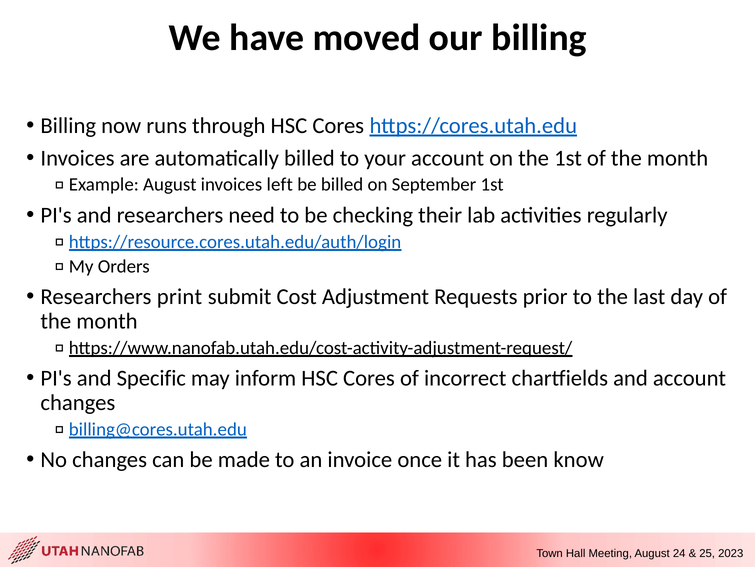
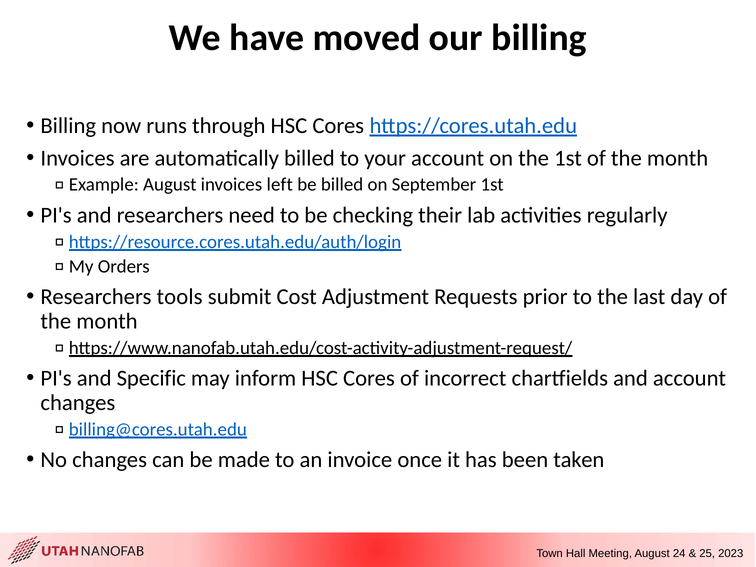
print: print -> tools (180, 297)
know: know -> taken (579, 460)
